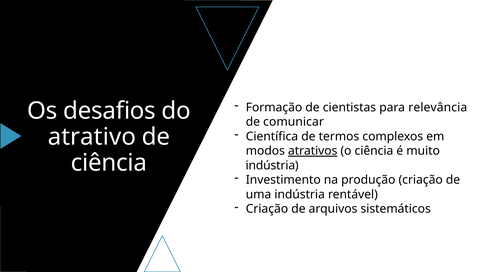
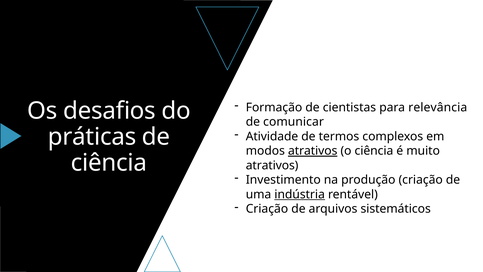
Científica: Científica -> Atividade (272, 136)
atrativo: atrativo -> práticas (92, 137)
indústria: indústria -> atrativos (272, 165)
indústria underline: none -> present (300, 194)
